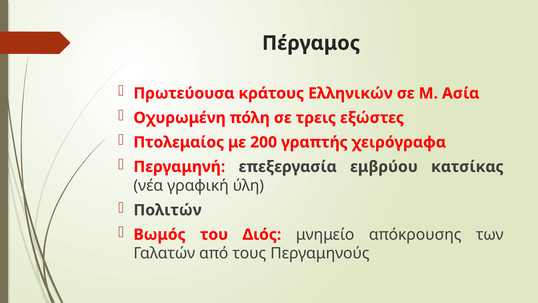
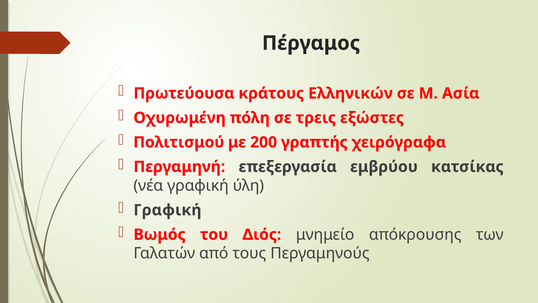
Πτολεμαίος: Πτολεμαίος -> Πολιτισμού (179, 142)
Πολιτών: Πολιτών -> Γραφική (167, 210)
